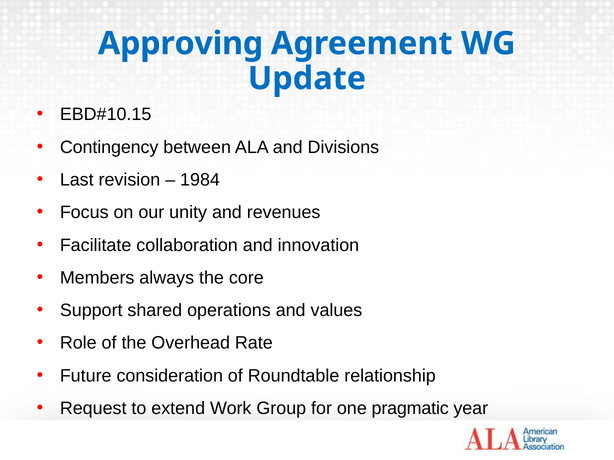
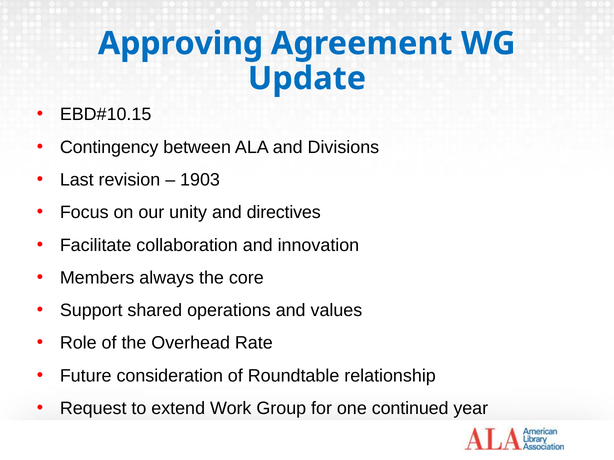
1984: 1984 -> 1903 (200, 180)
revenues: revenues -> directives (284, 213)
pragmatic: pragmatic -> continued (410, 409)
